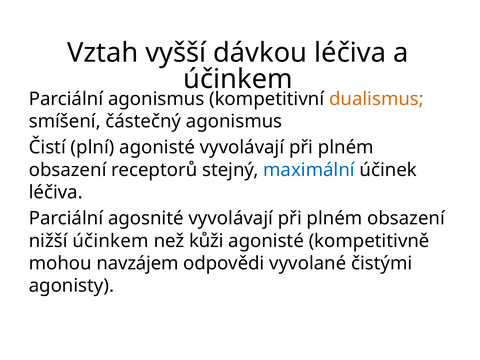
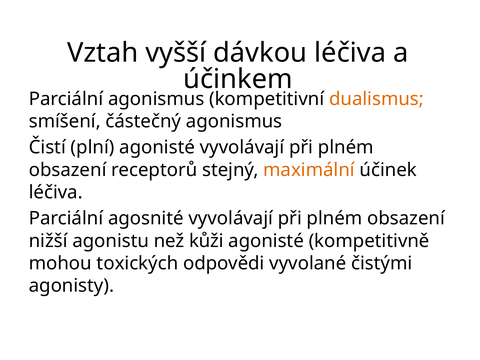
maximální colour: blue -> orange (309, 170)
nižší účinkem: účinkem -> agonistu (111, 241)
navzájem: navzájem -> toxických (137, 263)
